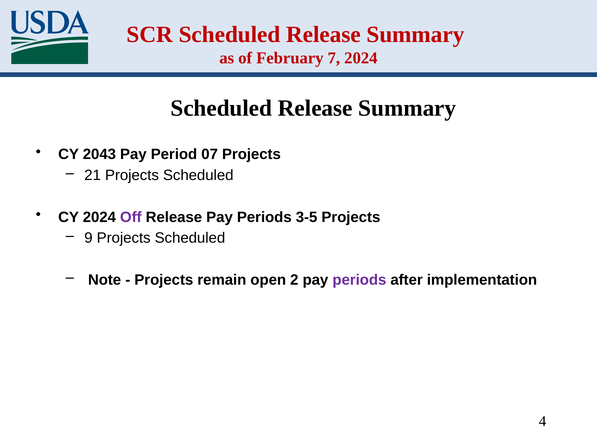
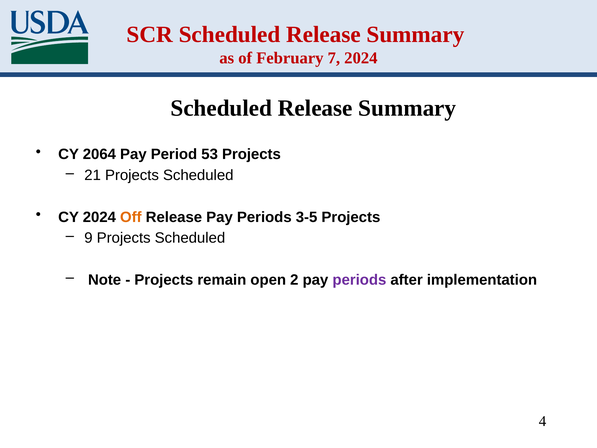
2043: 2043 -> 2064 (99, 154)
07: 07 -> 53 (210, 154)
Off colour: purple -> orange (131, 217)
